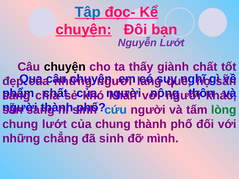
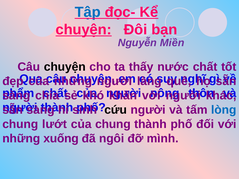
Nguyễn Lướt: Lướt -> Miền (172, 43)
giành: giành -> nước (173, 67)
cứu colour: blue -> black (116, 110)
lòng colour: green -> blue (224, 110)
chẳng: chẳng -> xuống (61, 139)
đã sinh: sinh -> ngôi (112, 139)
